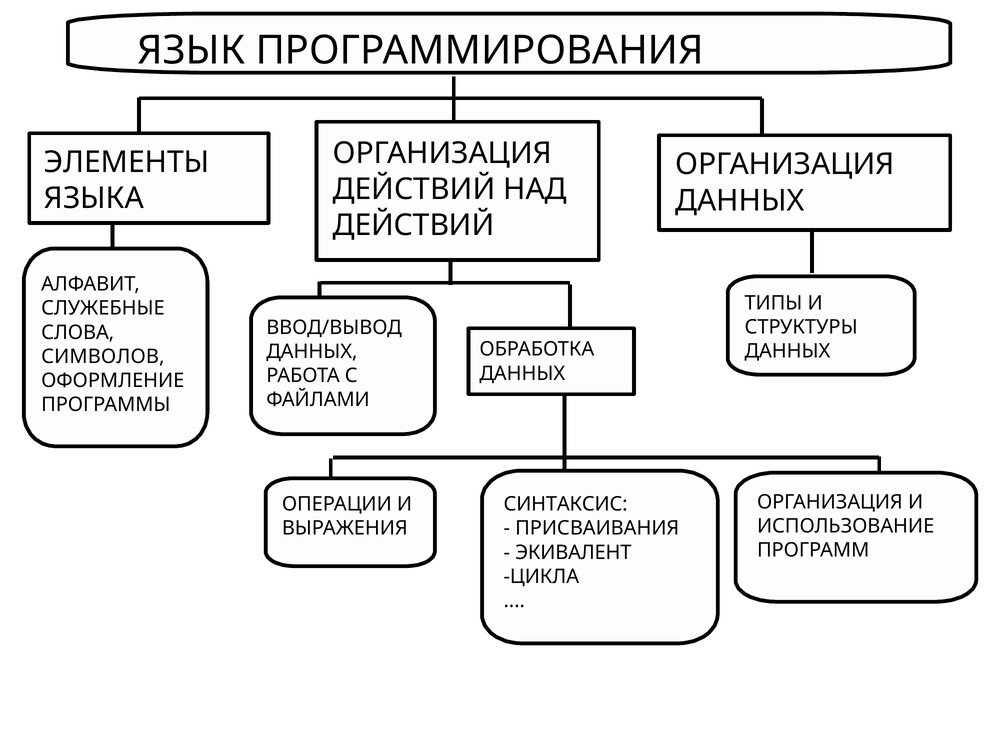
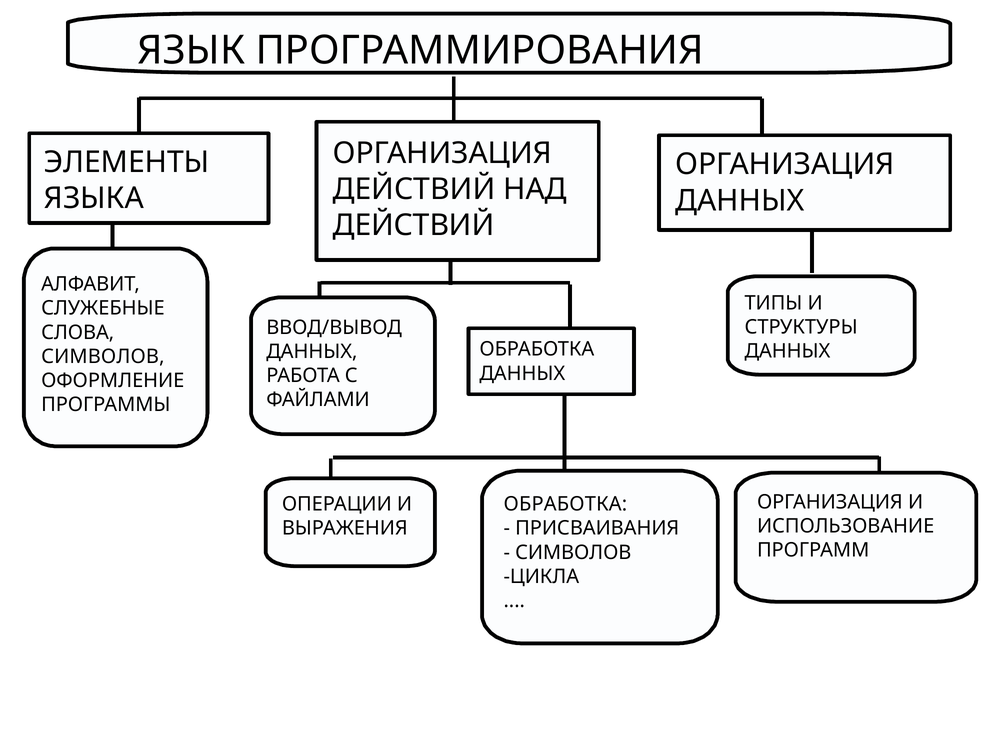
СИНТАКСИС: СИНТАКСИС -> ОБРАБОТКА (565, 504)
ЭКИВАЛЕНТ: ЭКИВАЛЕНТ -> СИМВОЛОВ (573, 552)
